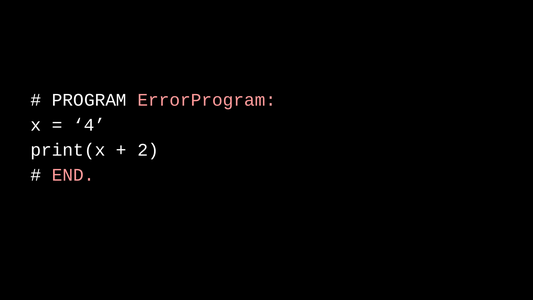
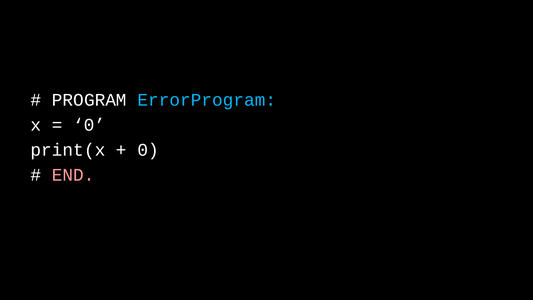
ErrorProgram colour: pink -> light blue (207, 100)
4: 4 -> 0 (89, 125)
2: 2 -> 0 (148, 150)
